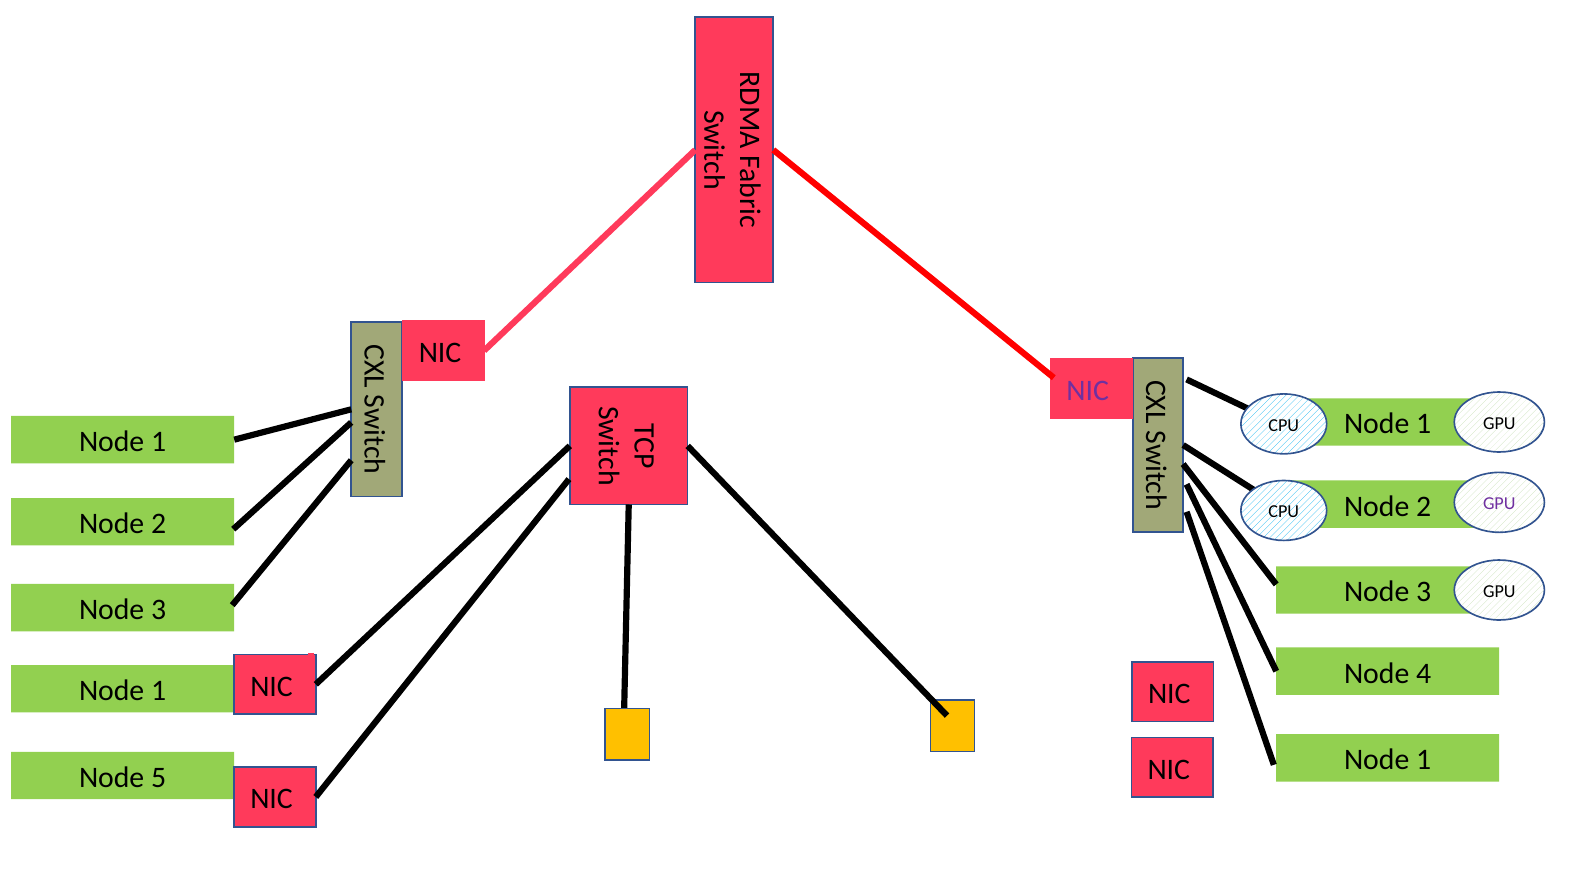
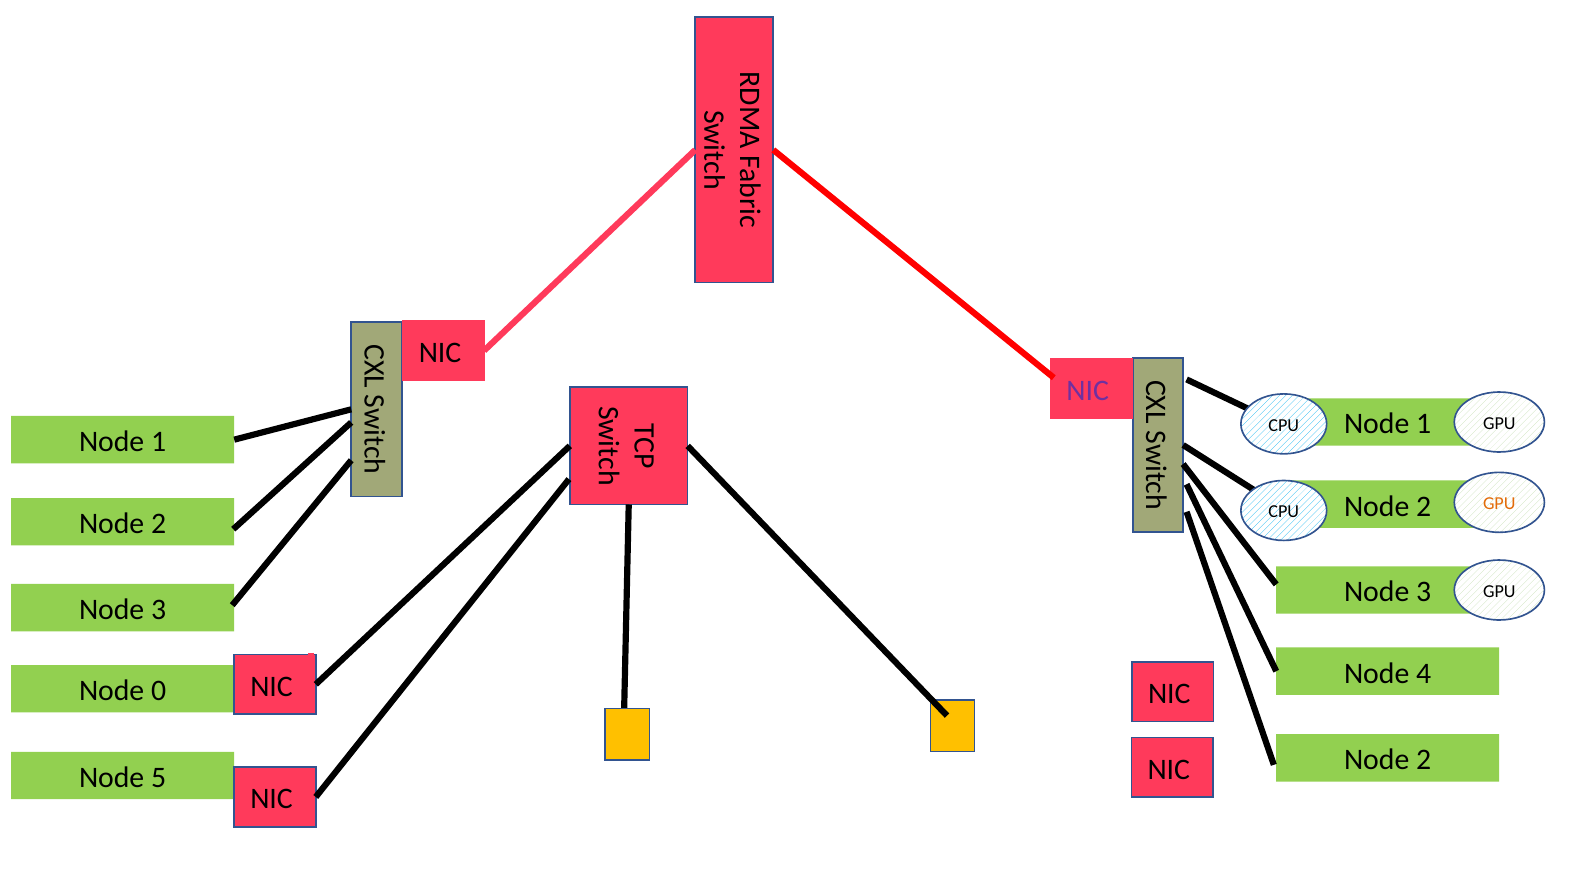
GPU colour: purple -> orange (1499, 504)
1: 1 -> 0 (159, 691)
1: 1 -> 2 (1424, 760)
